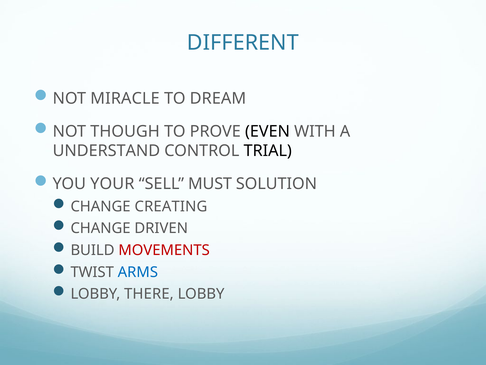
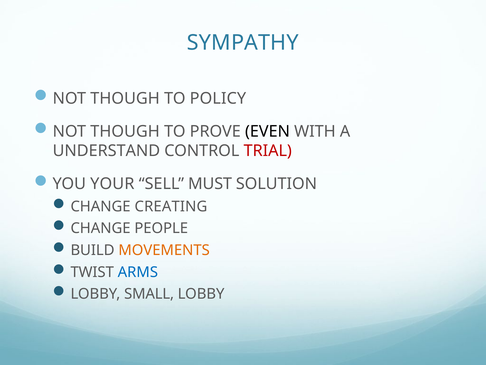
DIFFERENT: DIFFERENT -> SYMPATHY (243, 43)
MIRACLE: MIRACLE -> THOUGH (125, 98)
DREAM: DREAM -> POLICY (218, 98)
TRIAL colour: black -> red (268, 151)
DRIVEN: DRIVEN -> PEOPLE (161, 228)
MOVEMENTS colour: red -> orange (164, 250)
THERE: THERE -> SMALL (149, 294)
